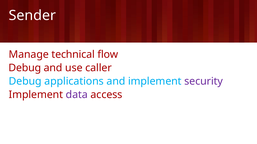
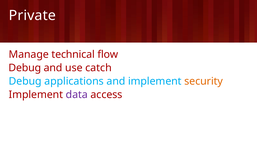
Sender: Sender -> Private (32, 16)
caller: caller -> catch (99, 68)
security colour: purple -> orange (204, 82)
